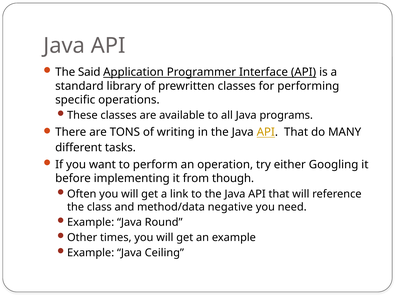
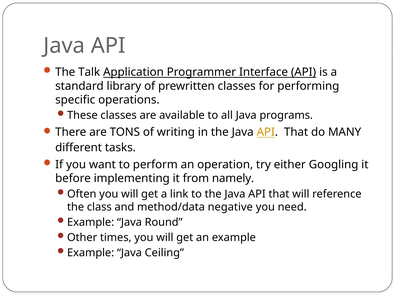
Said: Said -> Talk (89, 72)
though: though -> namely (233, 179)
